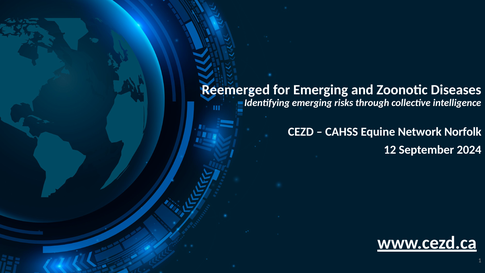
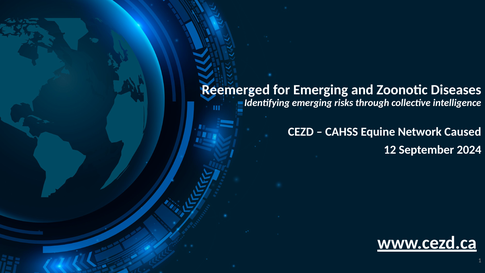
Norfolk: Norfolk -> Caused (463, 132)
